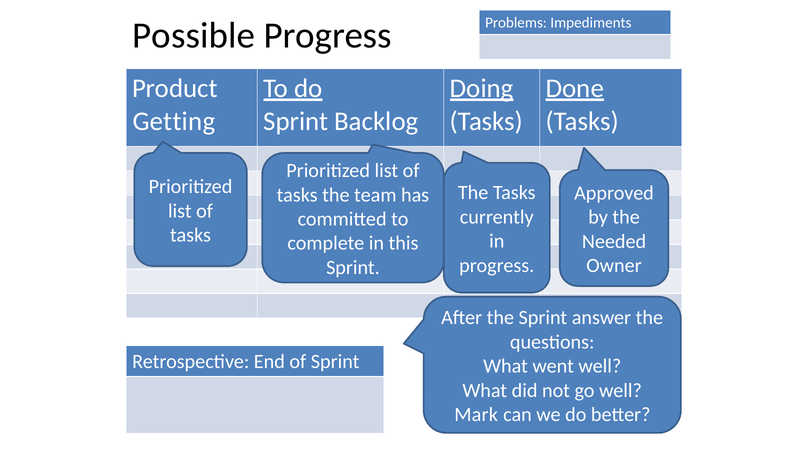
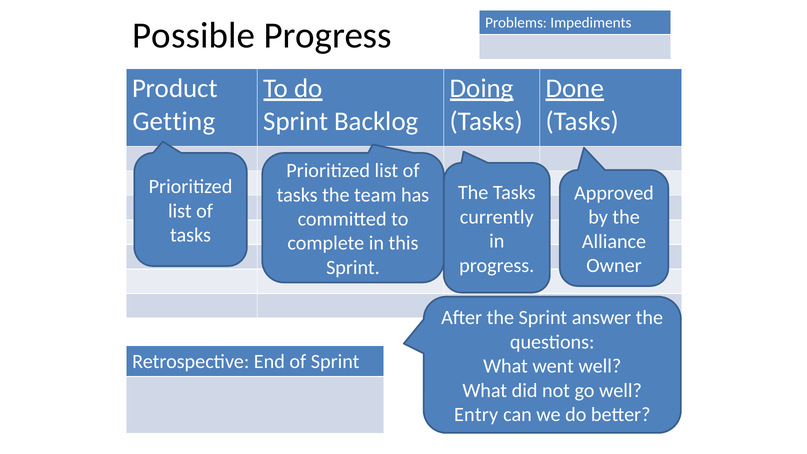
Needed: Needed -> Alliance (614, 241)
Mark: Mark -> Entry (476, 415)
